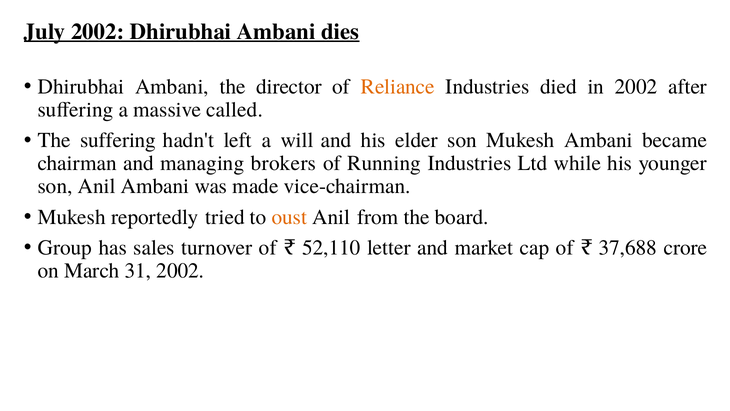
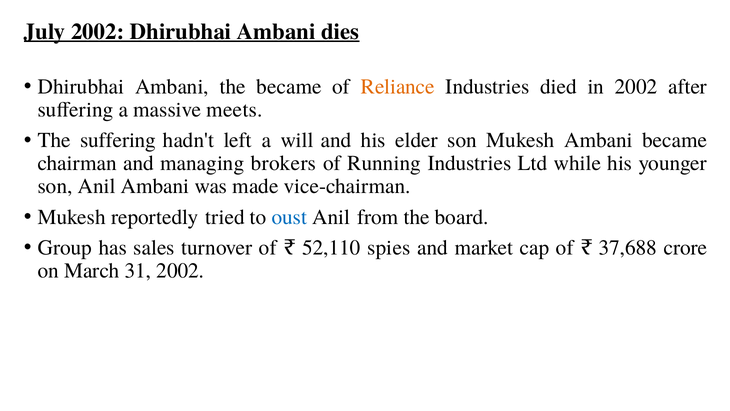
the director: director -> became (289, 87)
called: called -> meets (235, 110)
oust colour: orange -> blue (289, 217)
letter: letter -> spies (389, 247)
